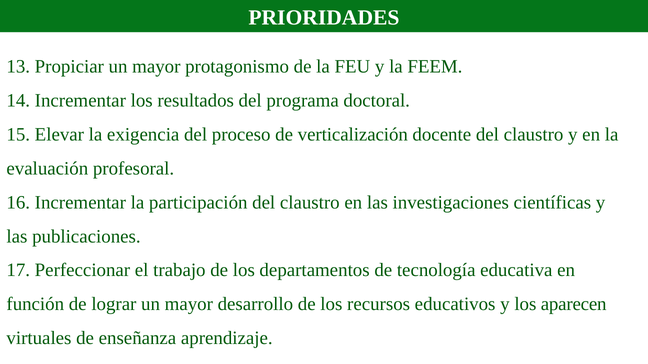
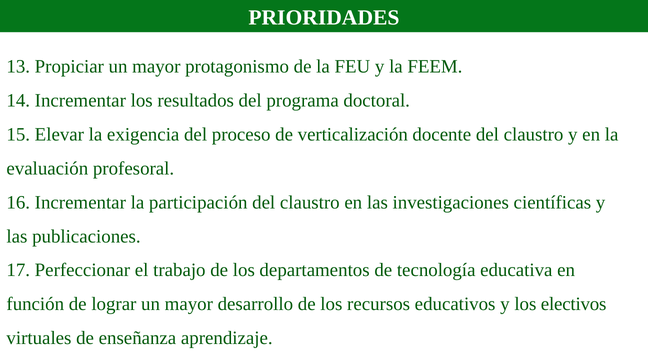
aparecen: aparecen -> electivos (574, 305)
